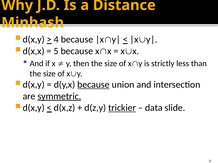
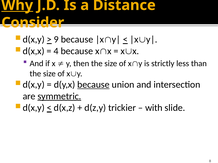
Why underline: none -> present (17, 5)
Minhash: Minhash -> Consider (33, 23)
4: 4 -> 9 (56, 40)
5: 5 -> 4 (56, 51)
trickier underline: present -> none (122, 108)
data: data -> with (154, 108)
